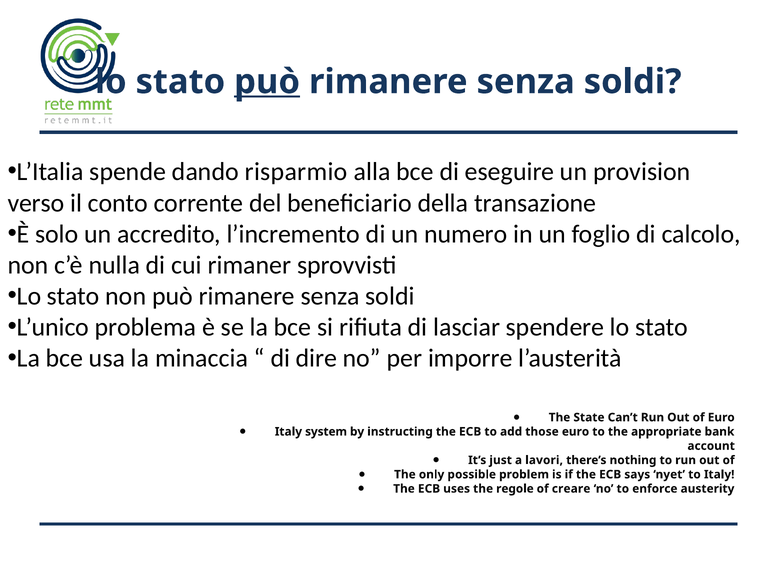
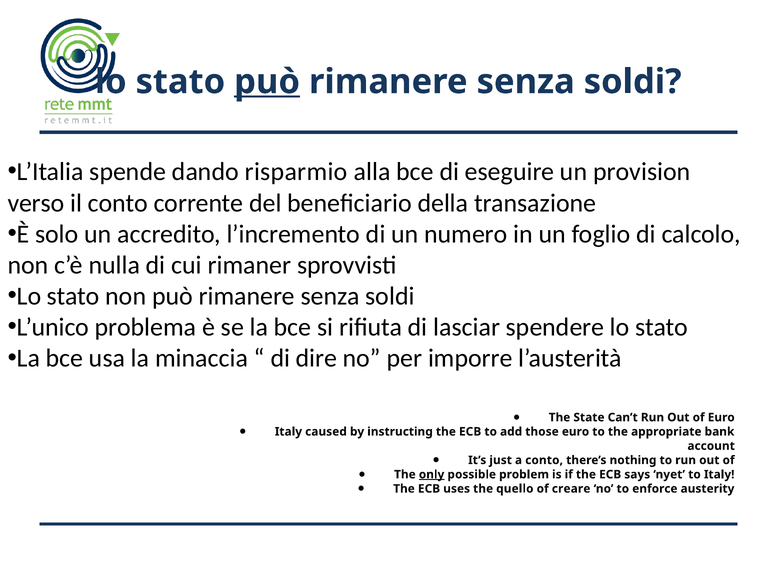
system: system -> caused (326, 431)
a lavori: lavori -> conto (544, 460)
only underline: none -> present (432, 474)
regole: regole -> quello (515, 488)
